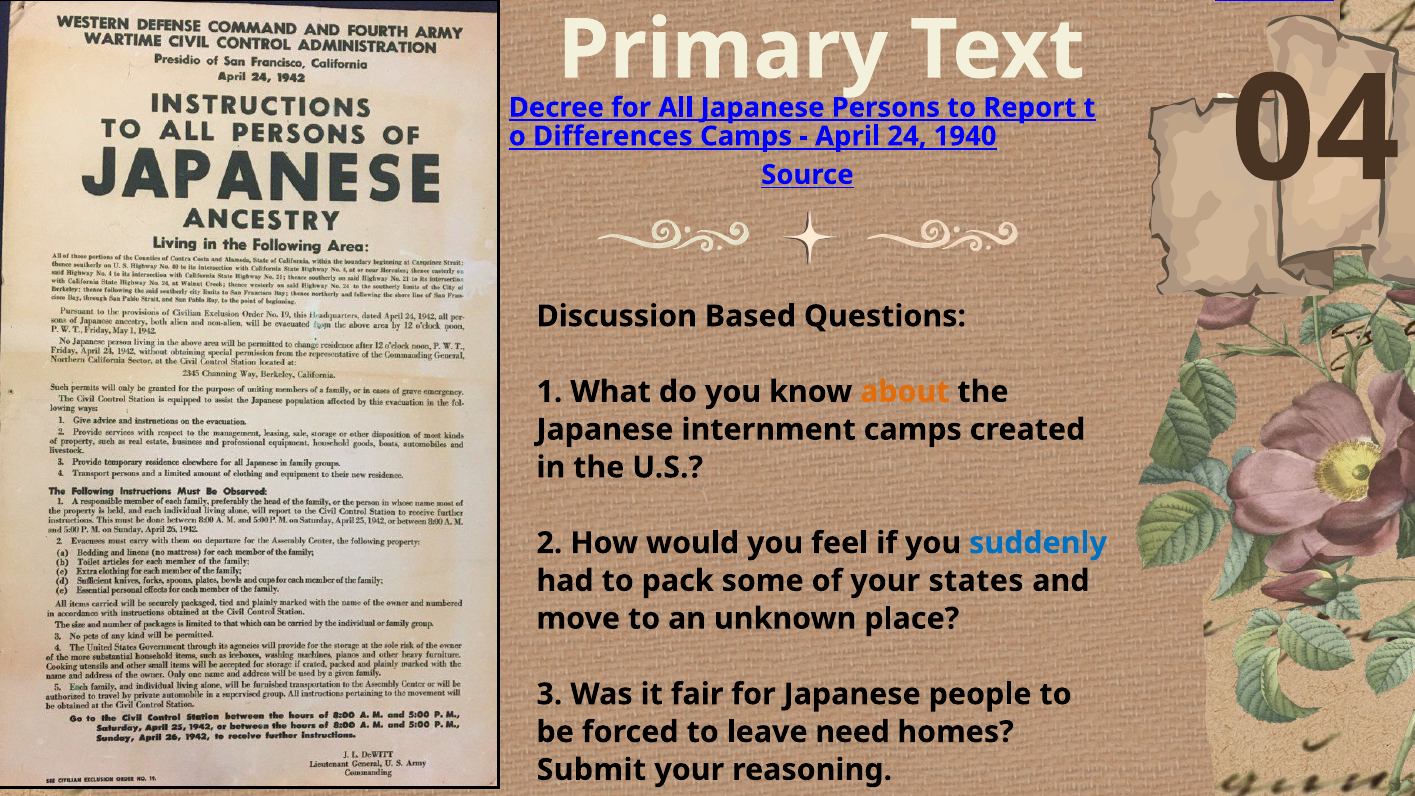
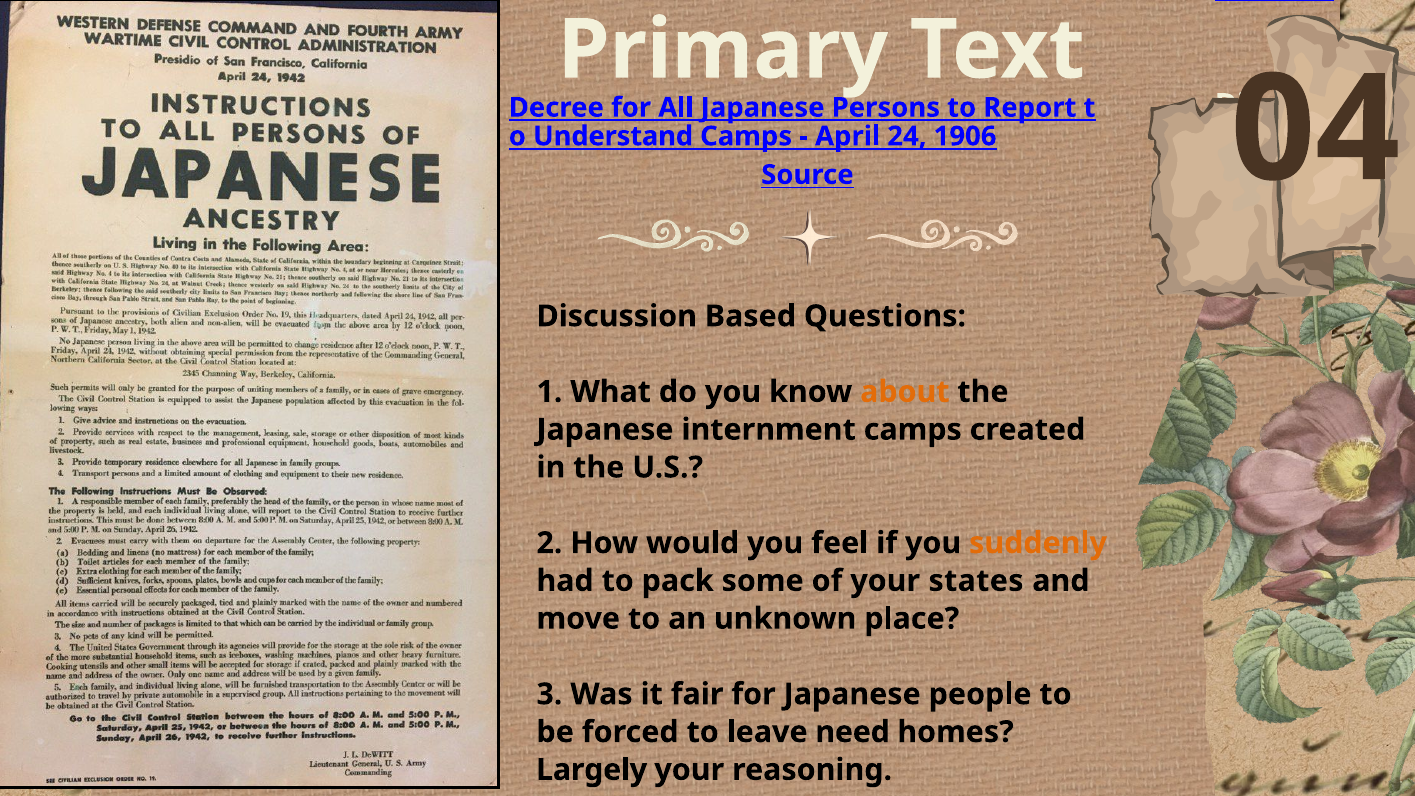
Differences: Differences -> Understand (613, 136)
1940: 1940 -> 1906 (965, 136)
suddenly colour: blue -> orange (1038, 543)
Submit: Submit -> Largely (592, 770)
